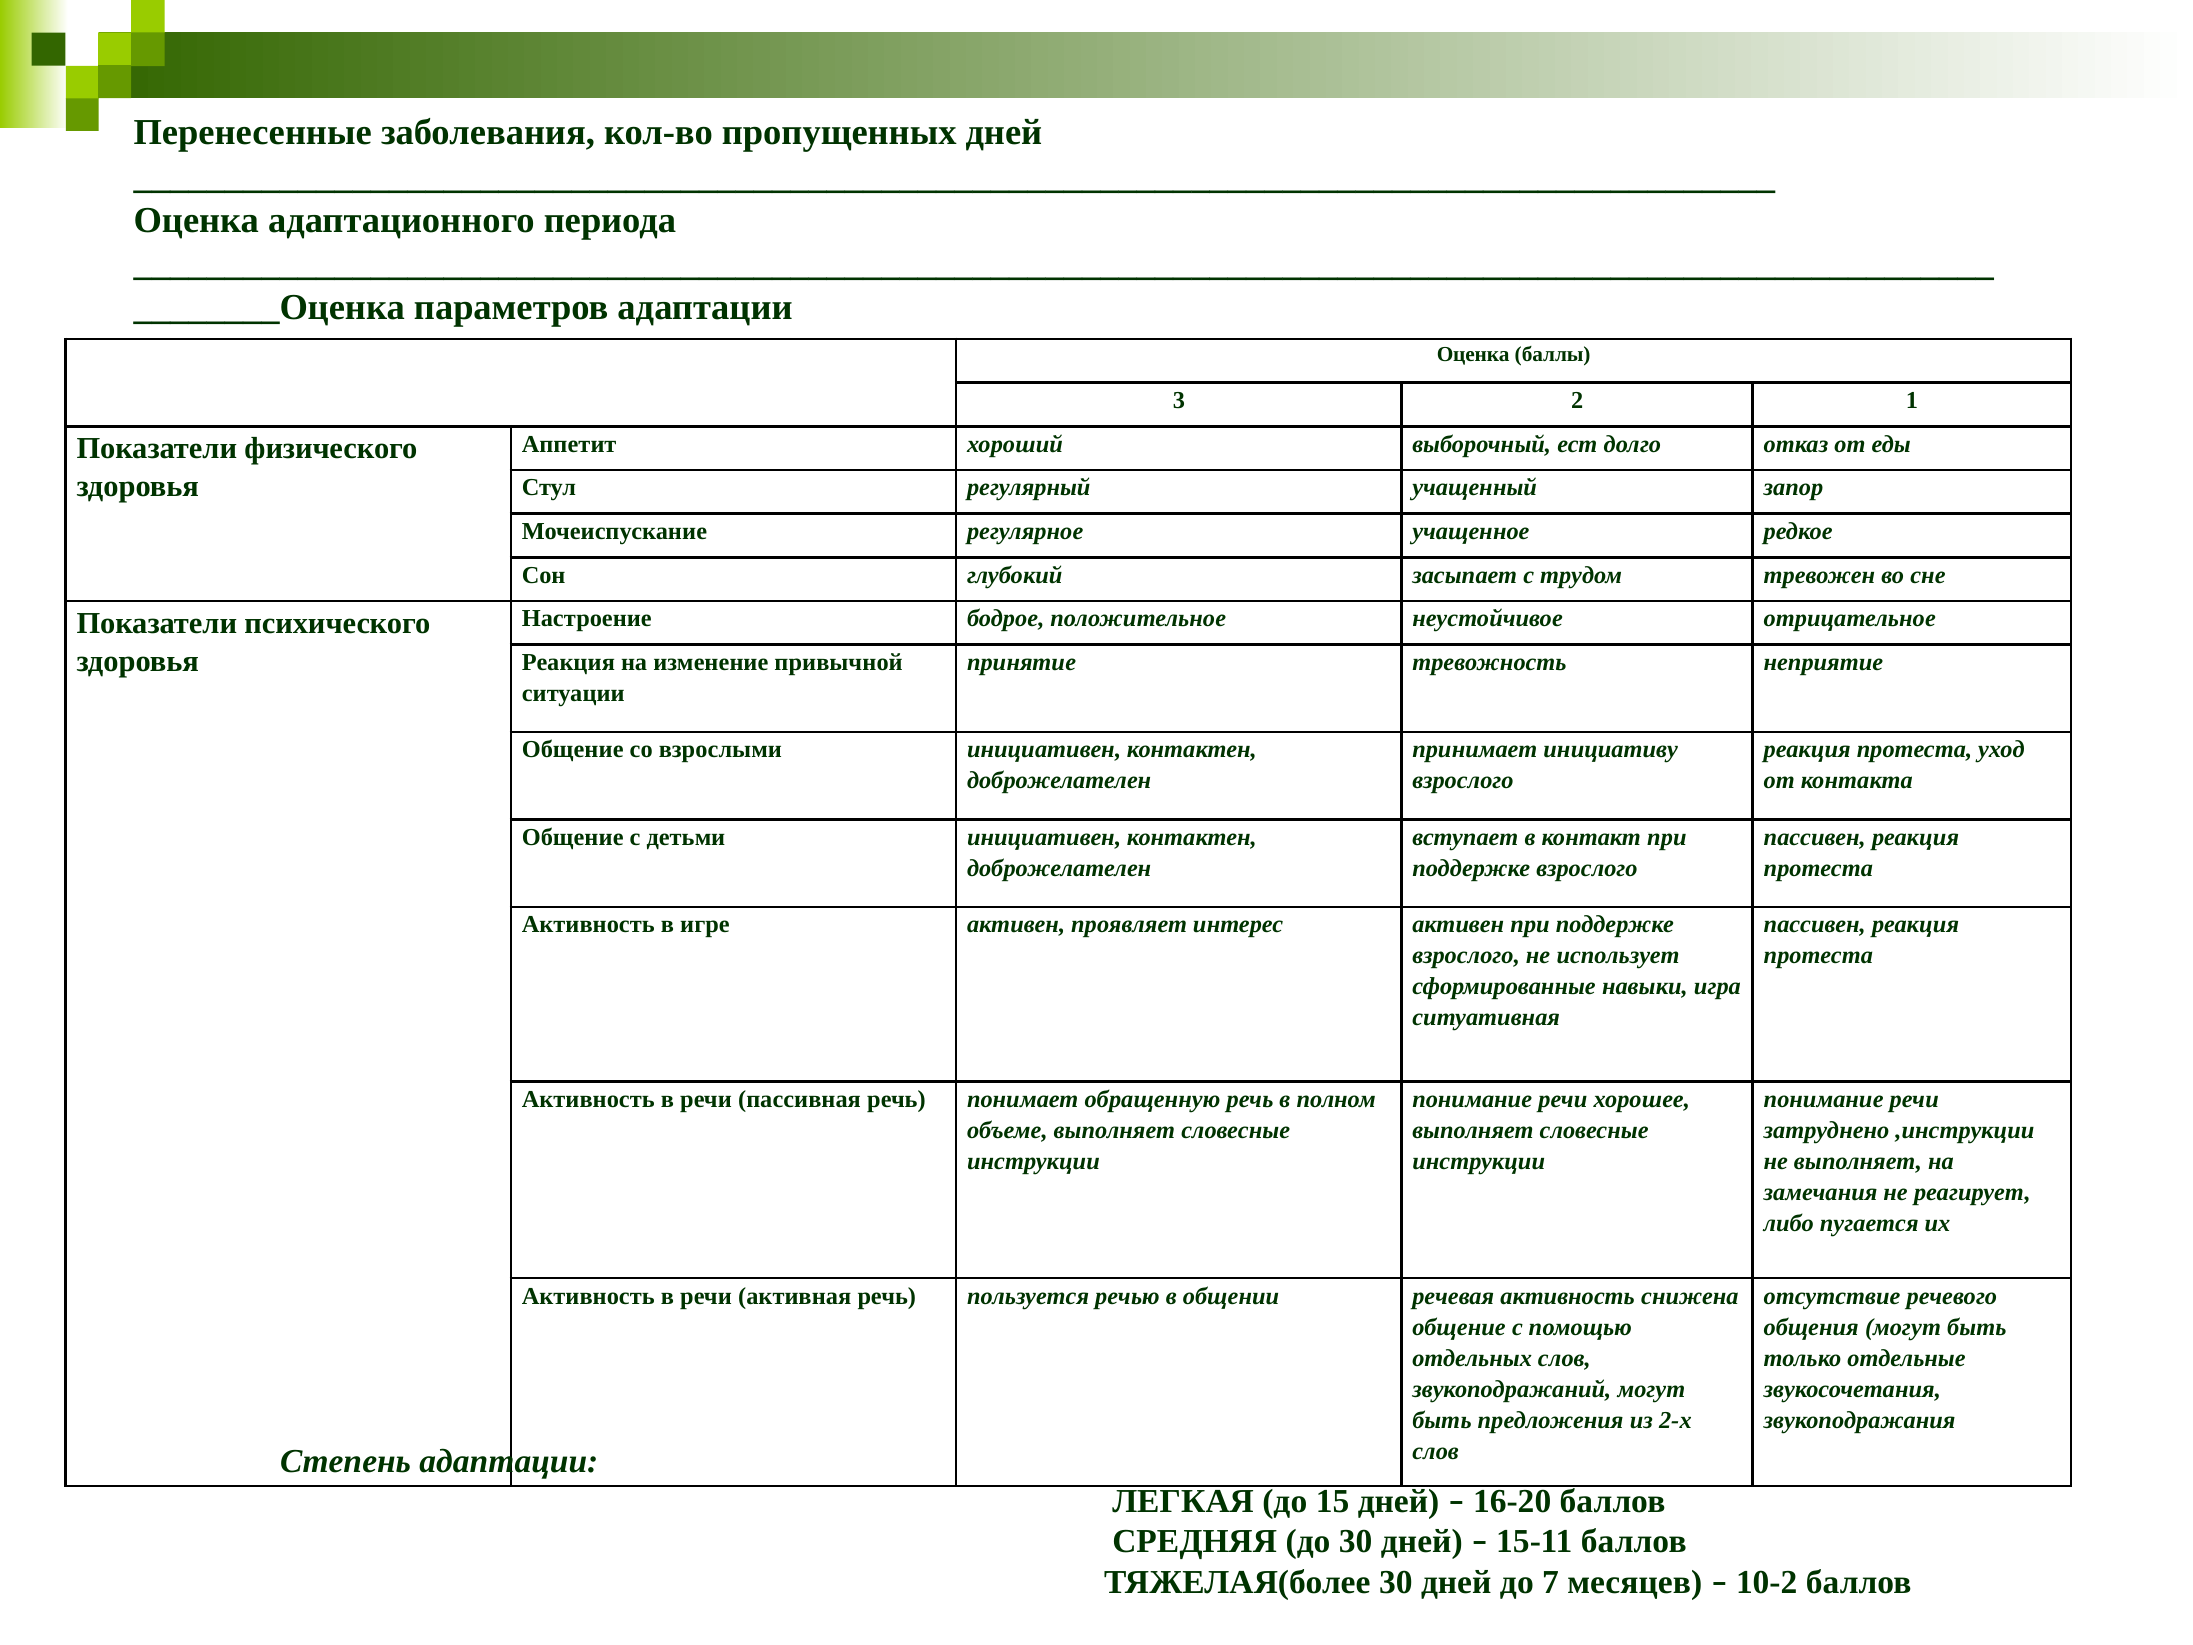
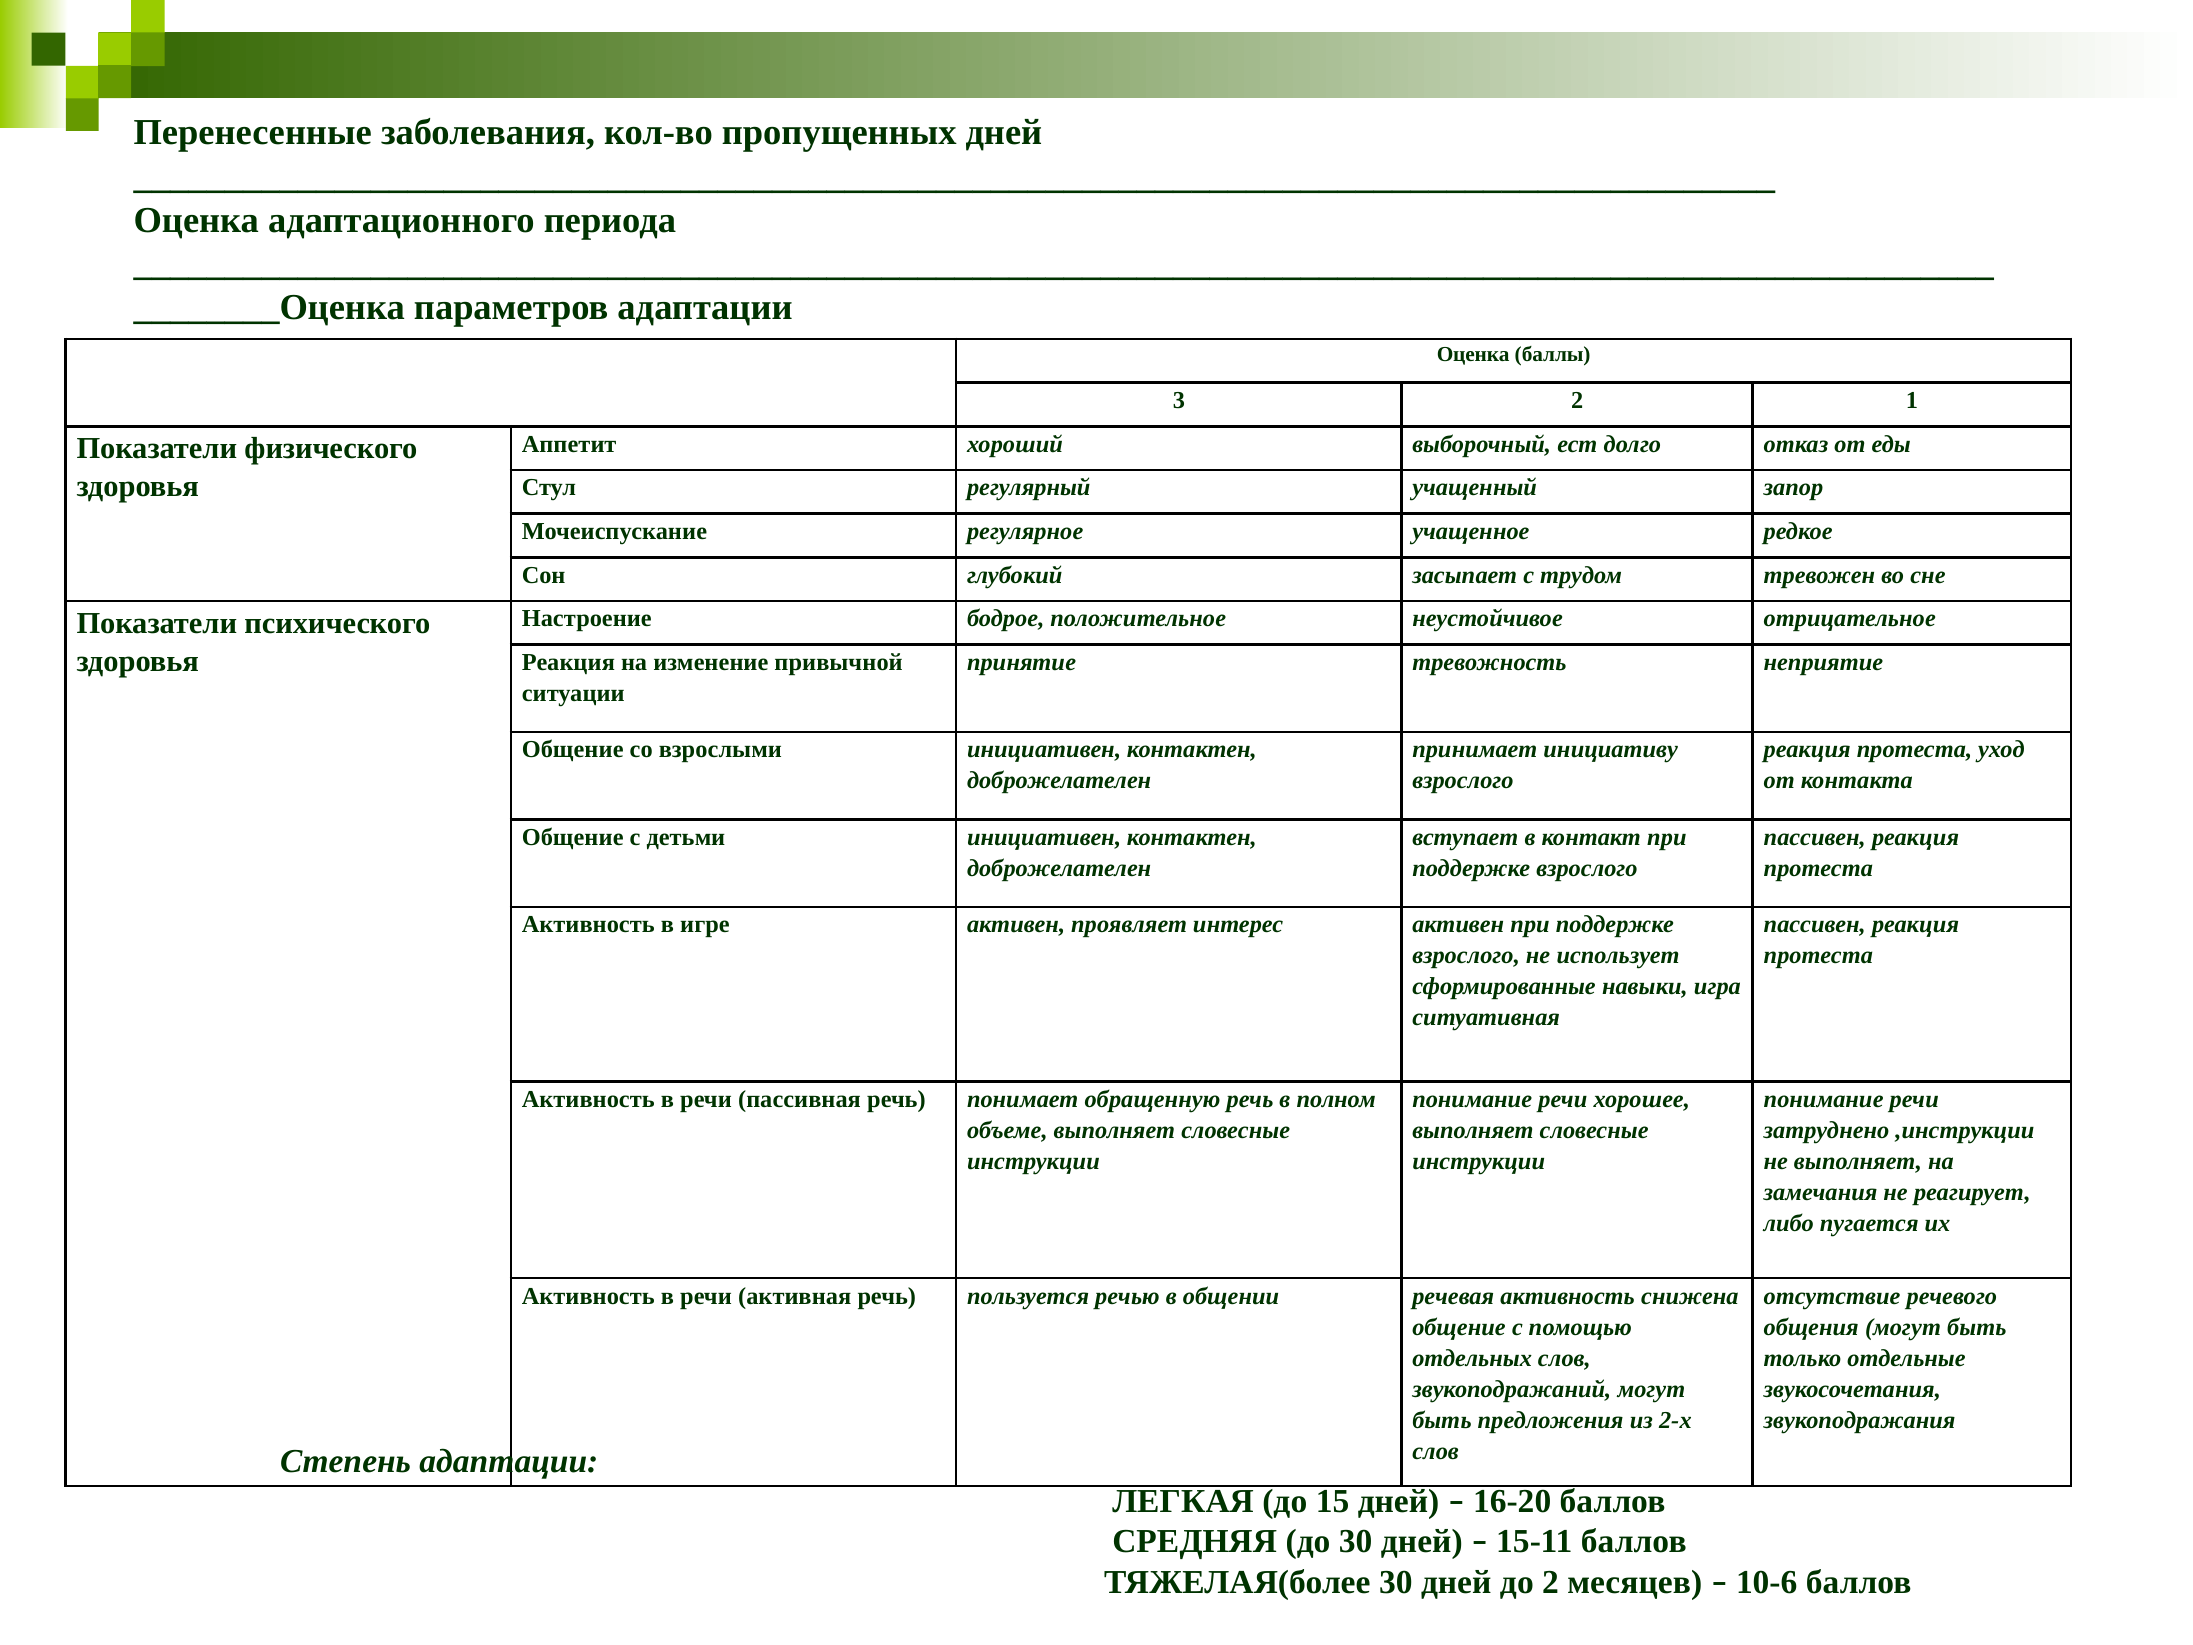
до 7: 7 -> 2 (1551, 1582)
10-2: 10-2 -> 10-6 (1767, 1582)
